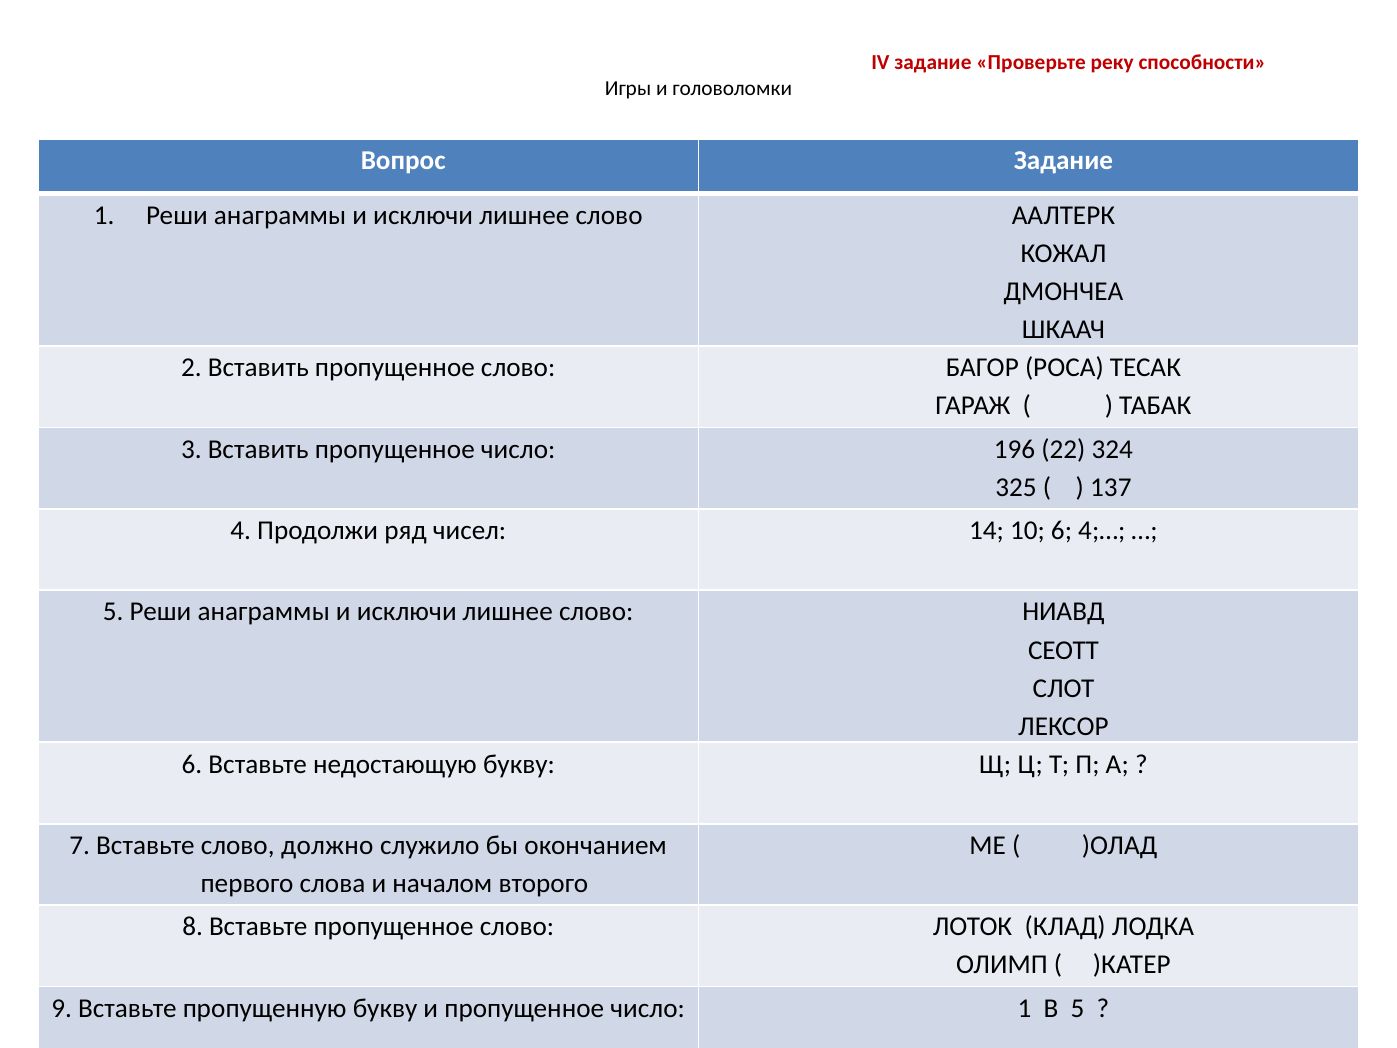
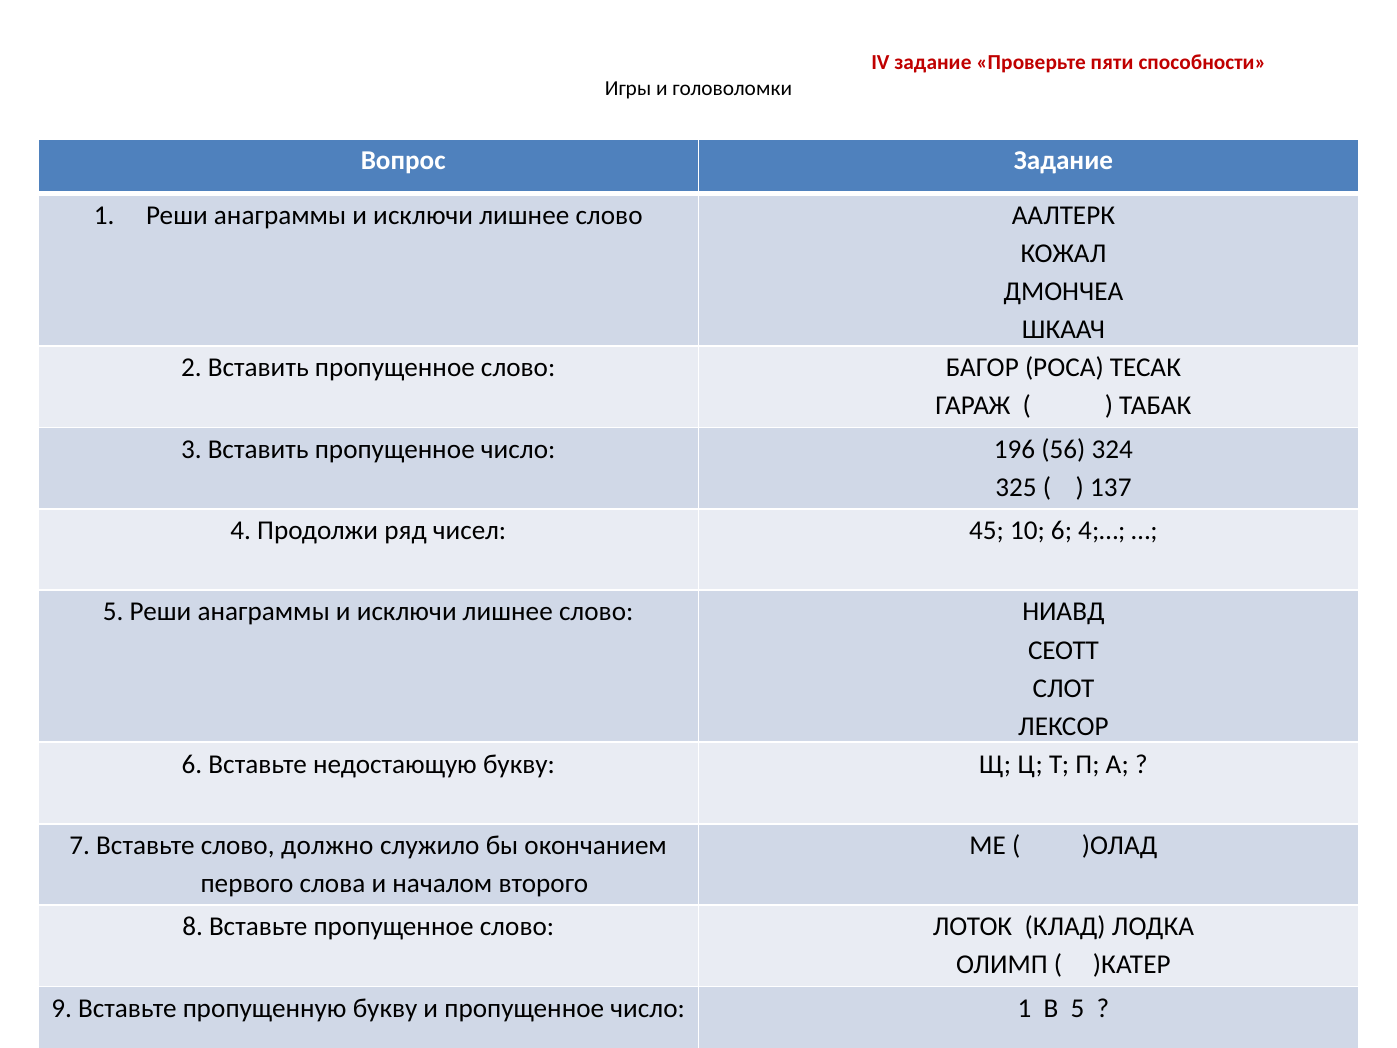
реку: реку -> пяти (1112, 62)
22: 22 -> 56 (1063, 449)
14: 14 -> 45 (986, 530)
